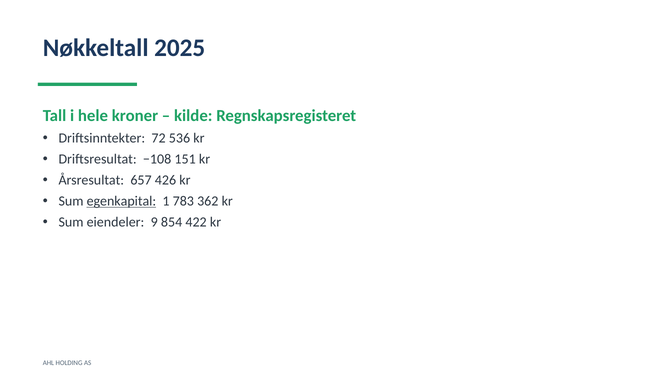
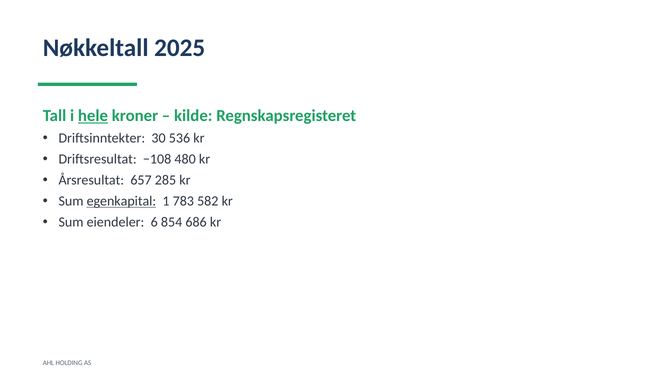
hele underline: none -> present (93, 116)
72: 72 -> 30 (159, 138)
151: 151 -> 480 (185, 159)
426: 426 -> 285 (165, 180)
362: 362 -> 582 (208, 201)
9: 9 -> 6 (154, 222)
422: 422 -> 686 (196, 222)
